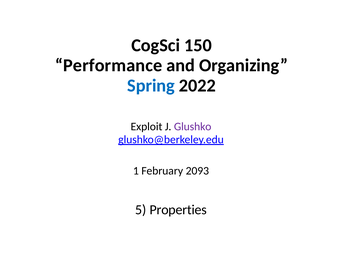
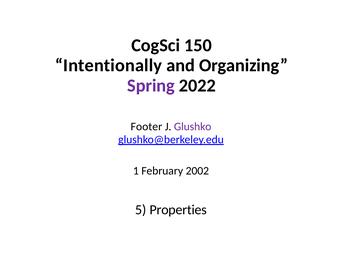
Performance: Performance -> Intentionally (109, 65)
Spring colour: blue -> purple (151, 85)
Exploit: Exploit -> Footer (146, 127)
2093: 2093 -> 2002 (197, 171)
